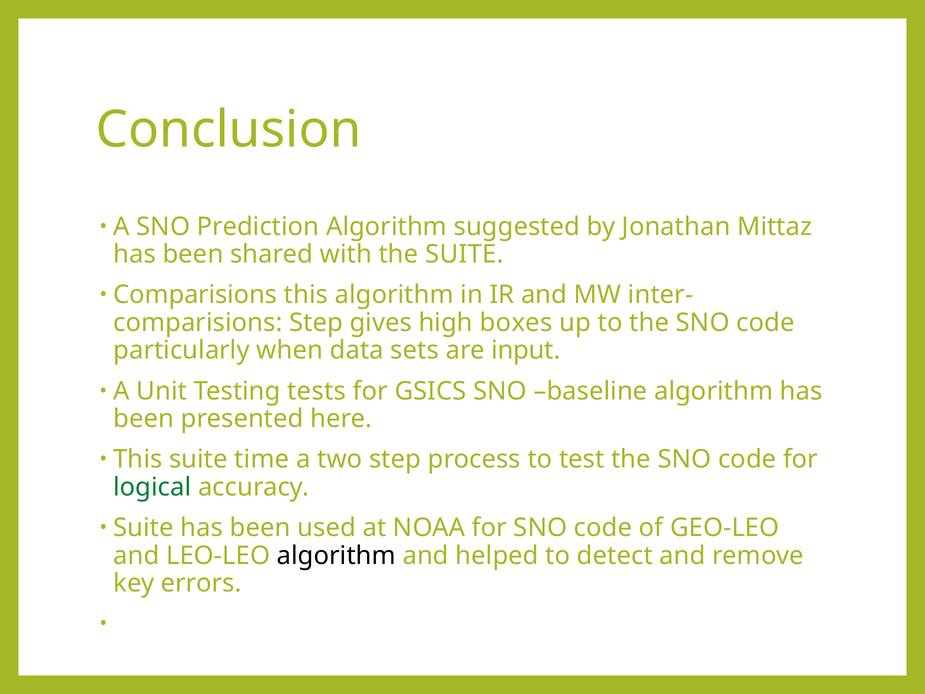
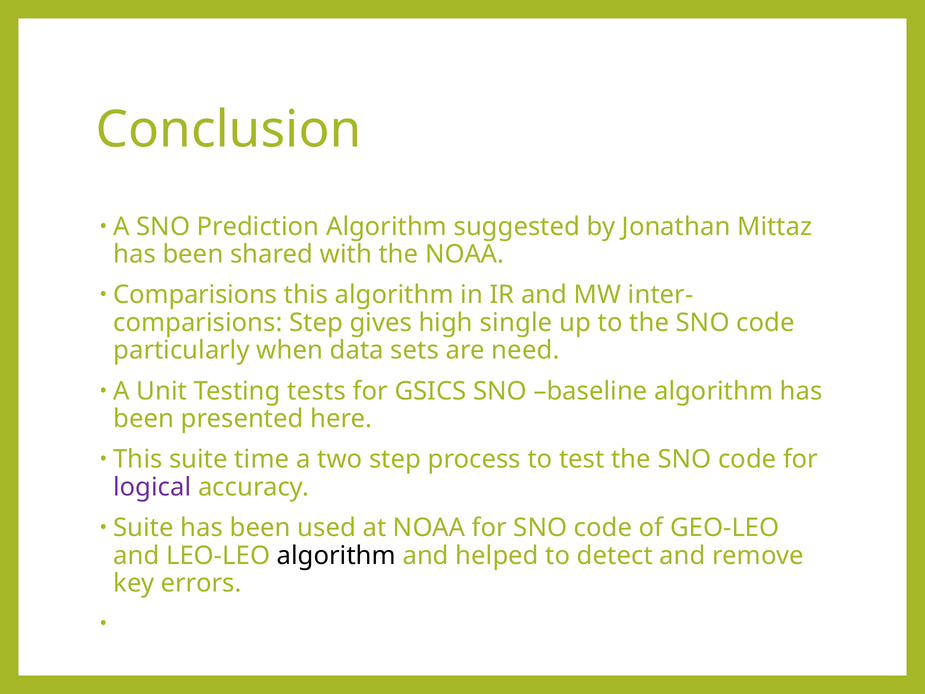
the SUITE: SUITE -> NOAA (465, 254)
boxes: boxes -> single (516, 323)
input: input -> need (526, 350)
logical colour: green -> purple (152, 487)
